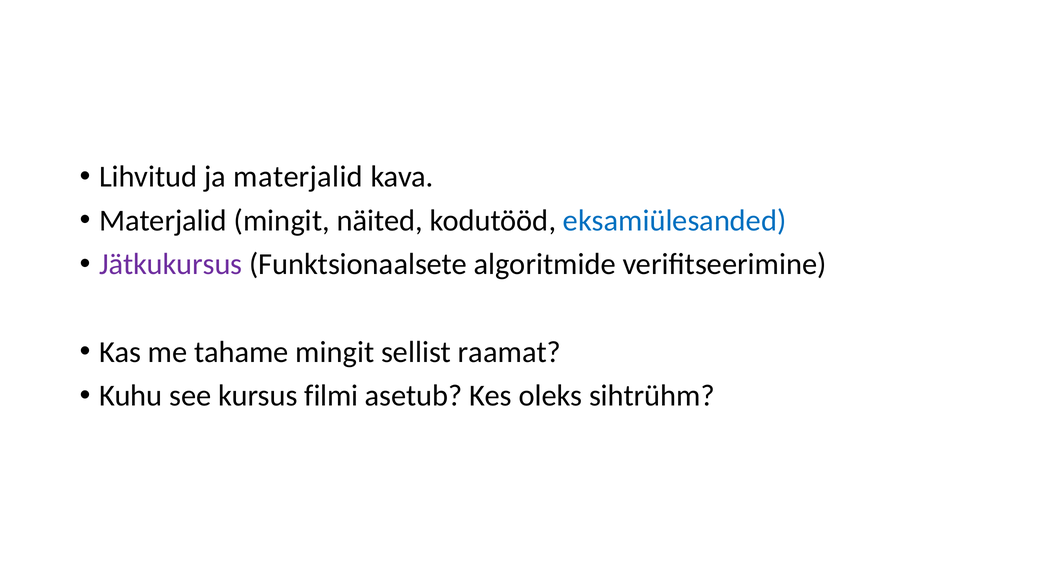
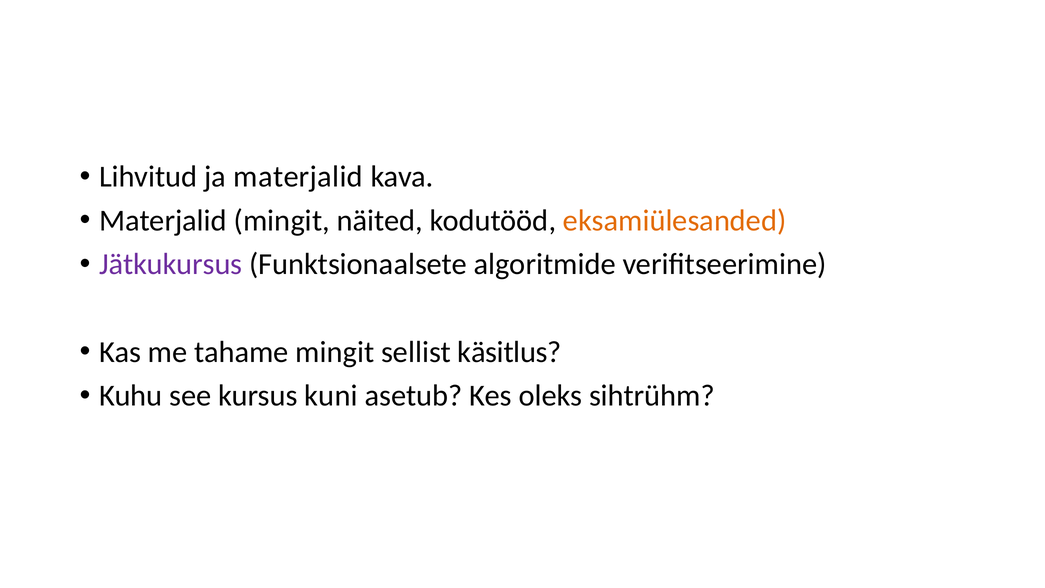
eksamiülesanded colour: blue -> orange (675, 220)
raamat: raamat -> käsitlus (510, 352)
filmi: filmi -> kuni (331, 396)
